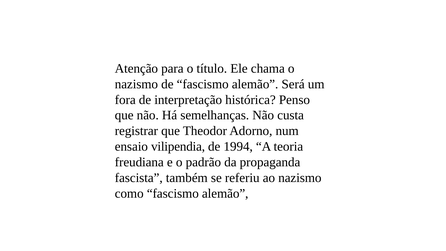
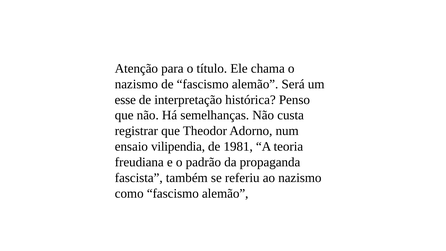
fora: fora -> esse (125, 100)
1994: 1994 -> 1981 (238, 147)
